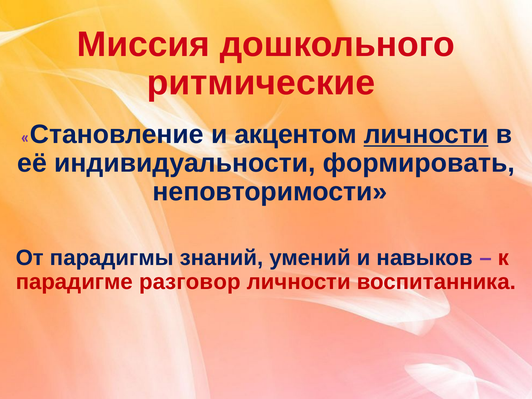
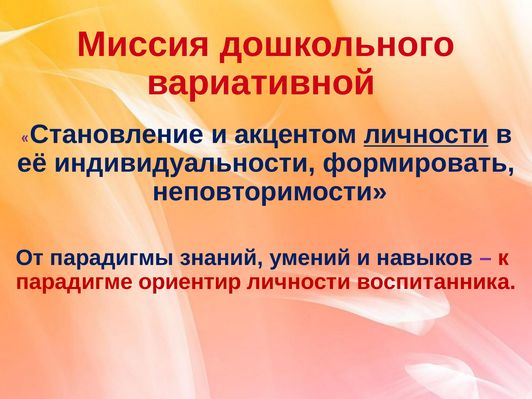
ритмические: ритмические -> вариативной (261, 83)
разговор: разговор -> ориентир (190, 282)
